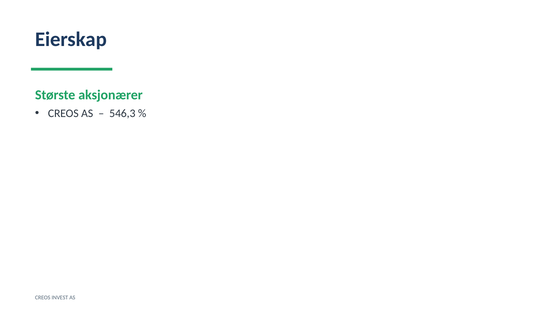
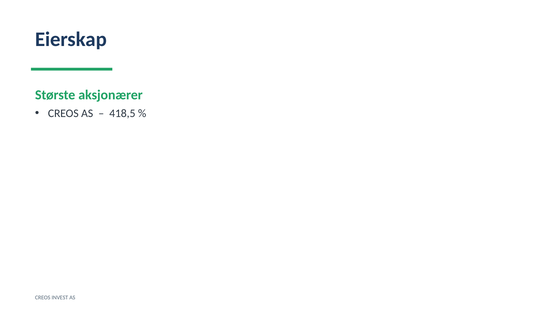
546,3: 546,3 -> 418,5 (122, 113)
